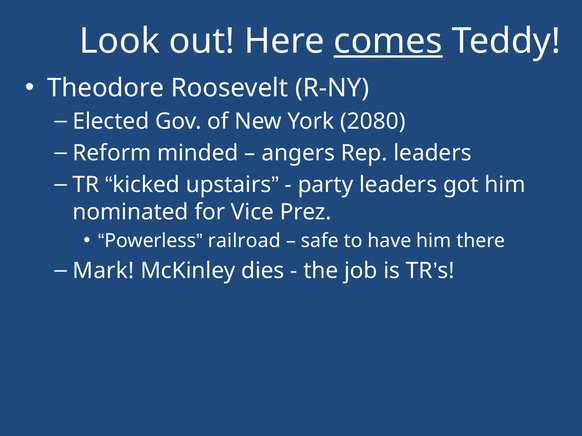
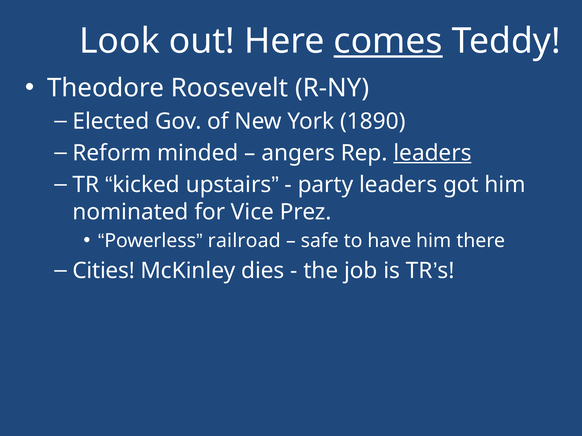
2080: 2080 -> 1890 (373, 122)
leaders underline: none -> present (432, 153)
Mark: Mark -> Cities (104, 271)
